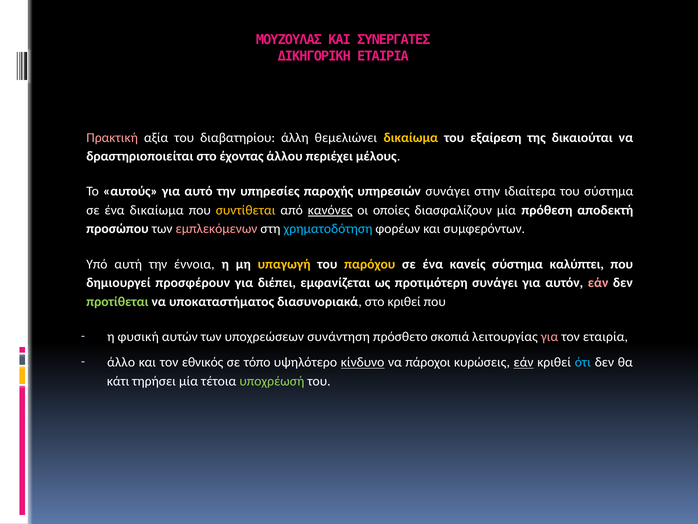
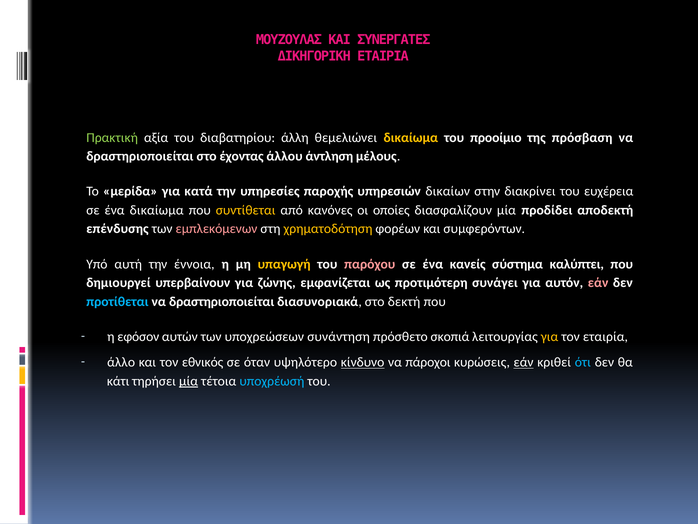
Πρακτική colour: pink -> light green (112, 137)
εξαίρεση: εξαίρεση -> προοίμιο (496, 137)
δικαιούται: δικαιούται -> πρόσβαση (582, 137)
περιέχει: περιέχει -> άντληση (329, 156)
αυτούς: αυτούς -> μερίδα (130, 191)
αυτό: αυτό -> κατά (199, 191)
υπηρεσιών συνάγει: συνάγει -> δικαίων (448, 191)
ιδιαίτερα: ιδιαίτερα -> διακρίνει (530, 191)
του σύστημα: σύστημα -> ευχέρεια (609, 191)
κανόνες underline: present -> none (330, 210)
πρόθεση: πρόθεση -> προδίδει (547, 210)
προσώπου: προσώπου -> επένδυσης (117, 229)
χρηματοδότηση colour: light blue -> yellow (328, 229)
παρόχου colour: yellow -> pink (370, 264)
προσφέρουν: προσφέρουν -> υπερβαίνουν (193, 283)
διέπει: διέπει -> ζώνης (277, 283)
προτίθεται colour: light green -> light blue (117, 301)
υποκαταστήματος: υποκαταστήματος -> δραστηριοποιείται (222, 301)
στο κριθεί: κριθεί -> δεκτή (404, 301)
φυσική: φυσική -> εφόσον (138, 337)
για colour: pink -> yellow (550, 337)
τόπο: τόπο -> όταν (257, 362)
μία underline: none -> present (189, 381)
υποχρέωσή colour: light green -> light blue (272, 381)
